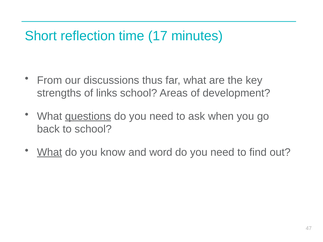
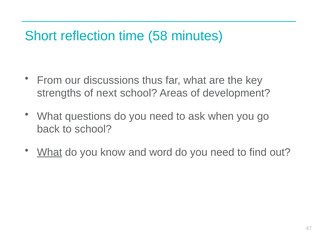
17: 17 -> 58 (158, 36)
links: links -> next (107, 93)
questions underline: present -> none (88, 116)
